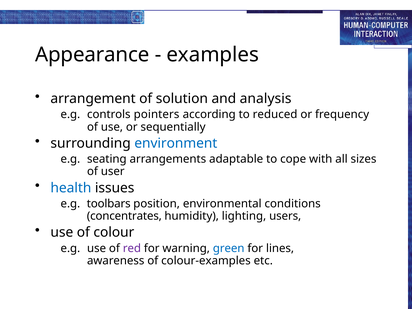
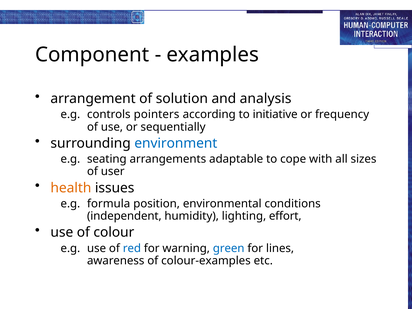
Appearance: Appearance -> Component (92, 55)
reduced: reduced -> initiative (275, 115)
health colour: blue -> orange (71, 188)
toolbars: toolbars -> formula (109, 204)
concentrates: concentrates -> independent (124, 216)
users: users -> effort (285, 216)
red colour: purple -> blue (132, 248)
